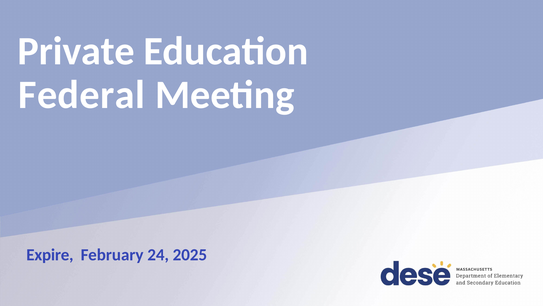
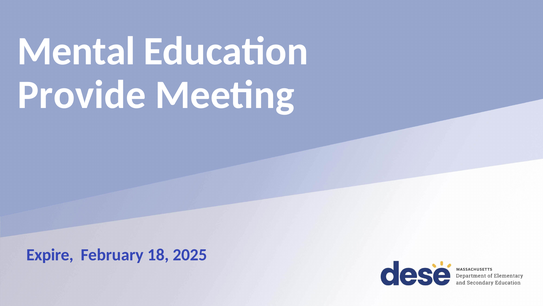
Private: Private -> Mental (76, 51)
Federal: Federal -> Provide (82, 95)
24: 24 -> 18 (158, 255)
